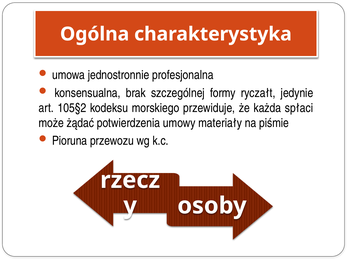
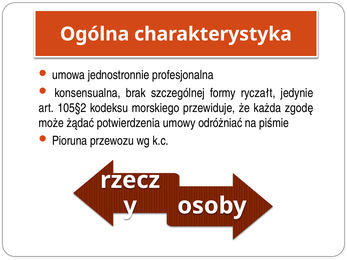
spłaci: spłaci -> zgodę (299, 108)
materiały: materiały -> odróżniać (220, 123)
